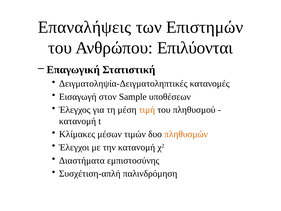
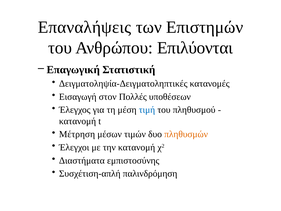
Sample: Sample -> Πολλές (133, 97)
τιμή colour: orange -> blue (147, 110)
Κλίμακες: Κλίμακες -> Μέτρηση (77, 134)
